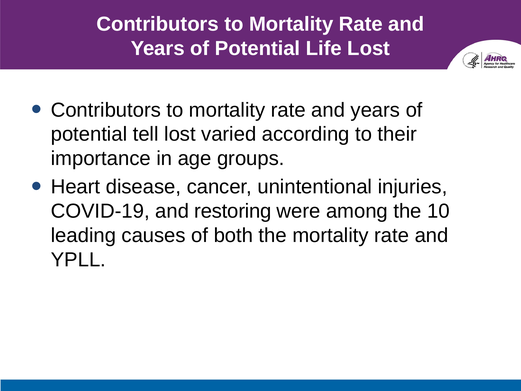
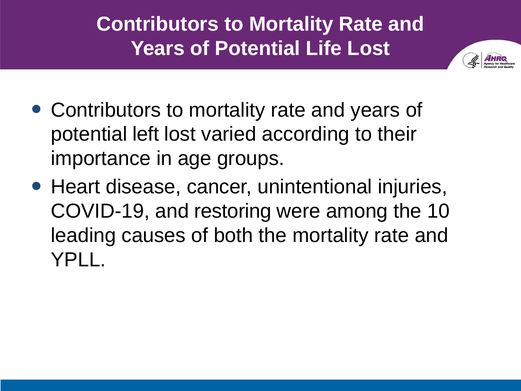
tell: tell -> left (146, 134)
